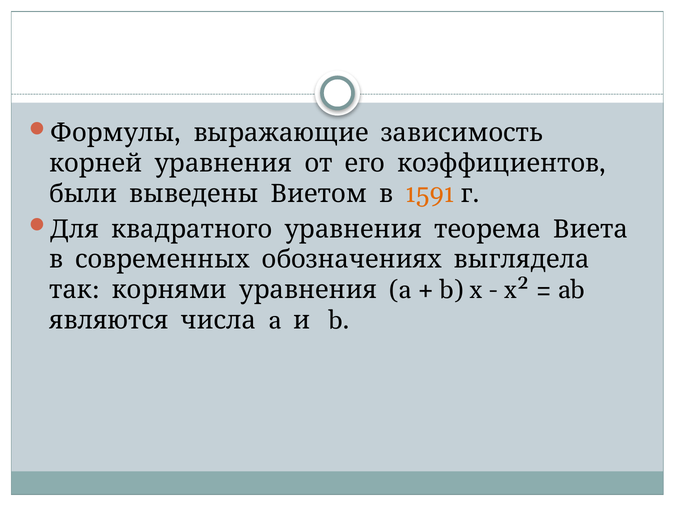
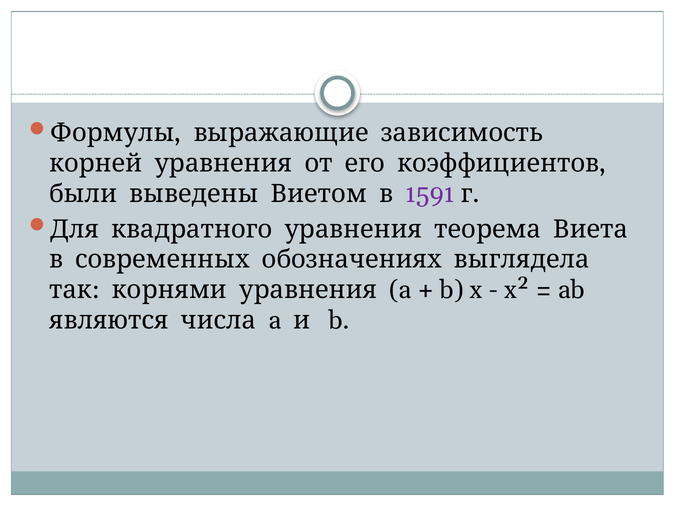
1591 colour: orange -> purple (430, 194)
